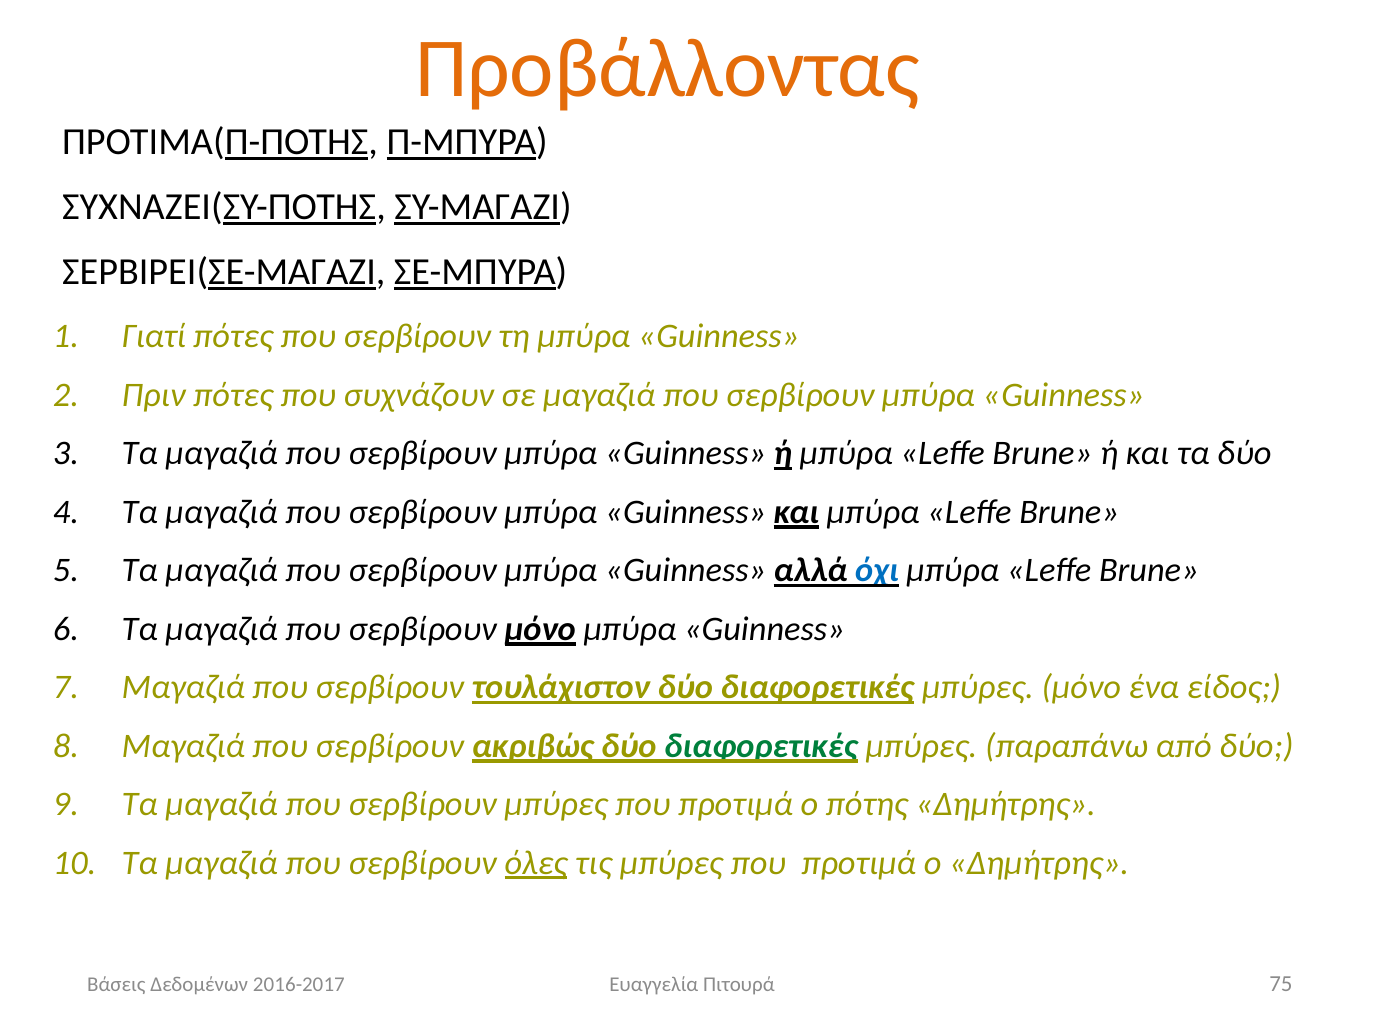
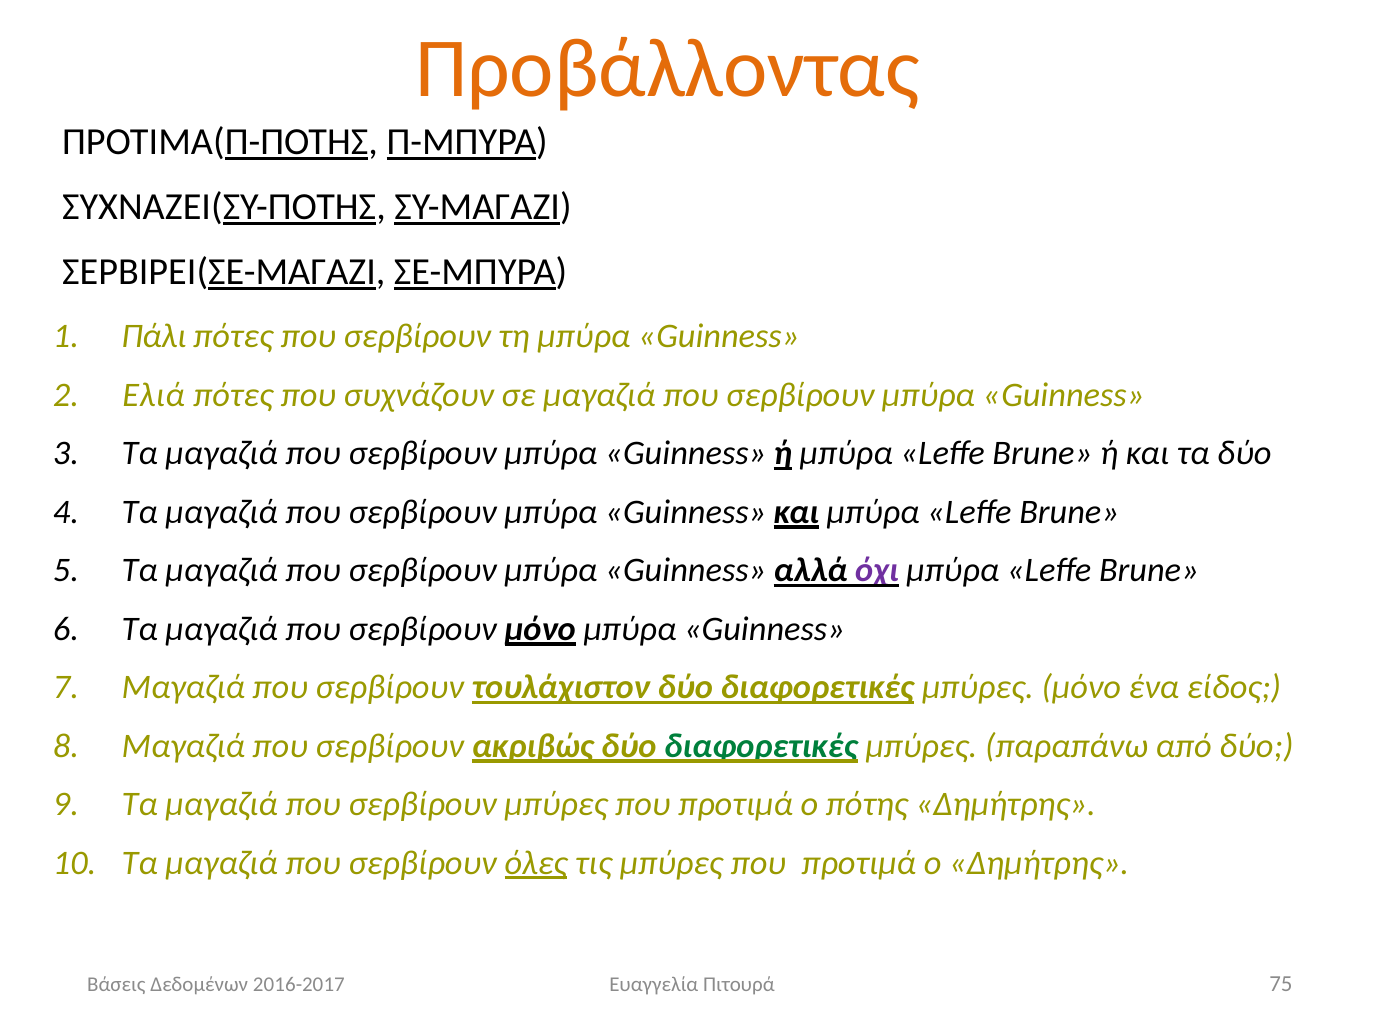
Γιατί: Γιατί -> Πάλι (154, 337)
Πριν: Πριν -> Ελιά (154, 395)
όχι colour: blue -> purple (877, 571)
